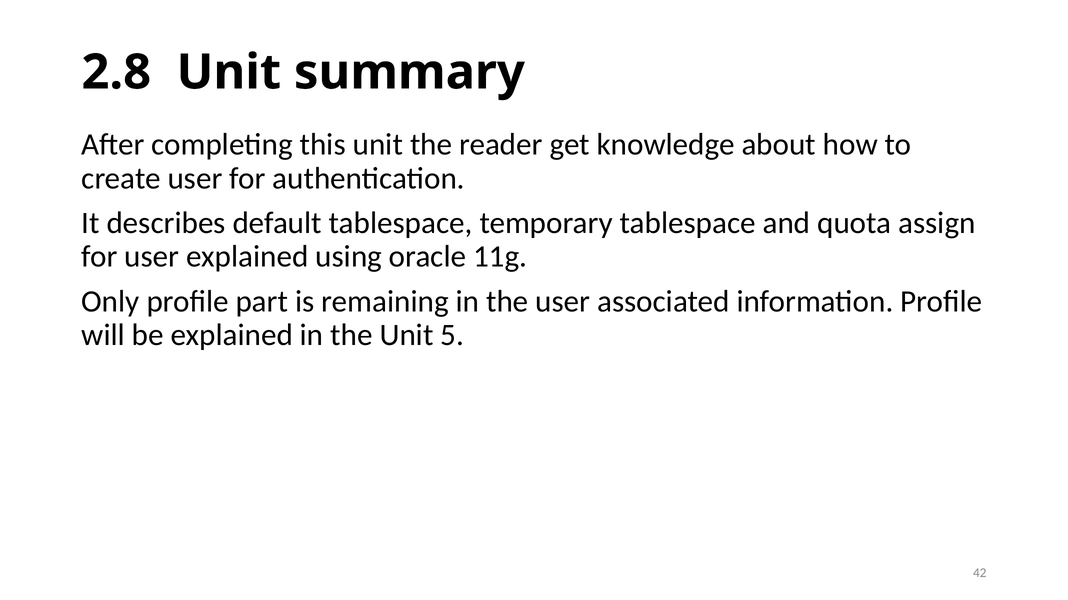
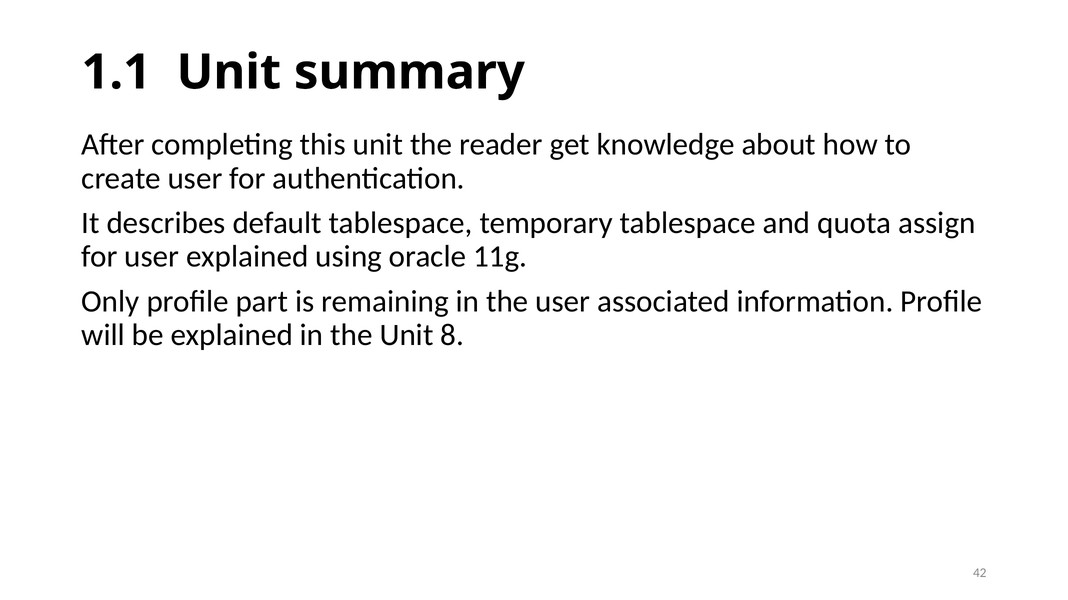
2.8: 2.8 -> 1.1 (116, 72)
5: 5 -> 8 (452, 335)
